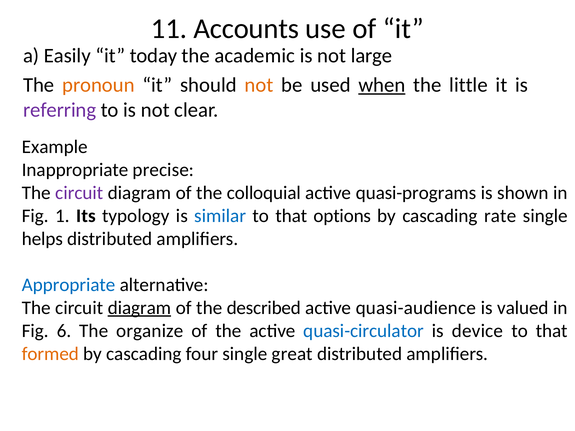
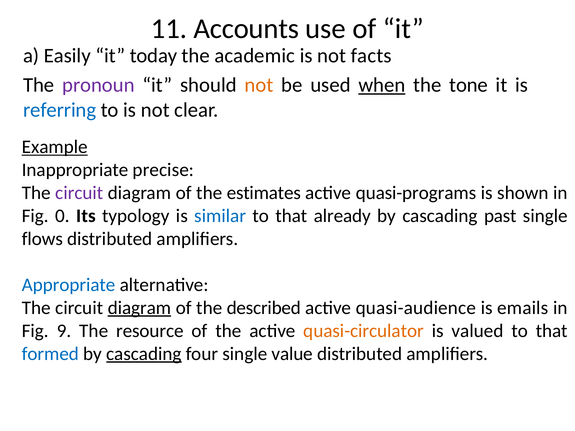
large: large -> facts (371, 56)
pronoun colour: orange -> purple (98, 85)
little: little -> tone (469, 85)
referring colour: purple -> blue (60, 110)
Example underline: none -> present (55, 147)
colloquial: colloquial -> estimates (264, 193)
1: 1 -> 0 (63, 216)
options: options -> already (342, 216)
rate: rate -> past (500, 216)
helps: helps -> flows (42, 239)
valued: valued -> emails (523, 308)
6: 6 -> 9 (64, 331)
organize: organize -> resource (150, 331)
quasi-circulator colour: blue -> orange (364, 331)
device: device -> valued (478, 331)
formed colour: orange -> blue (50, 354)
cascading underline: none -> present (144, 354)
great: great -> value (292, 354)
